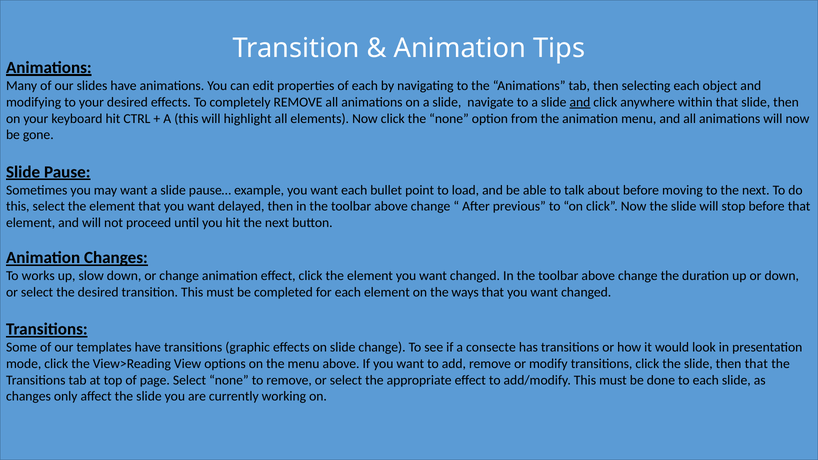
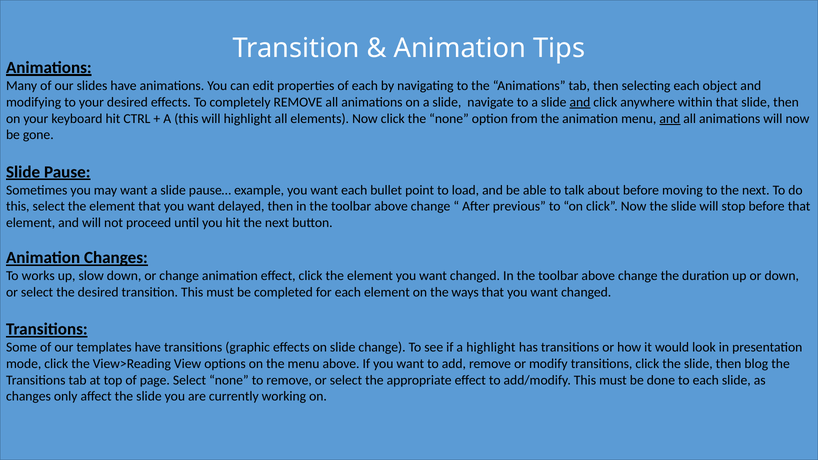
and underline: none -> present (670, 119)
a consecte: consecte -> highlight (491, 348)
then that: that -> blog (756, 364)
